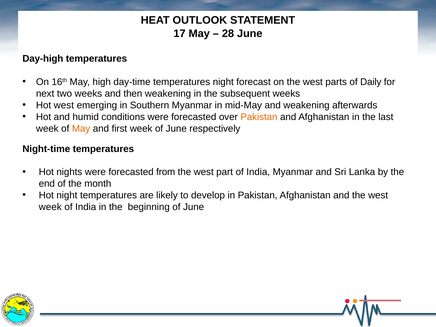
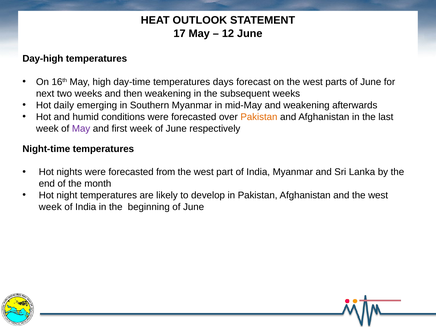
28: 28 -> 12 (228, 33)
temperatures night: night -> days (223, 82)
parts of Daily: Daily -> June (371, 82)
Hot west: west -> daily (64, 105)
May colour: orange -> purple (81, 128)
